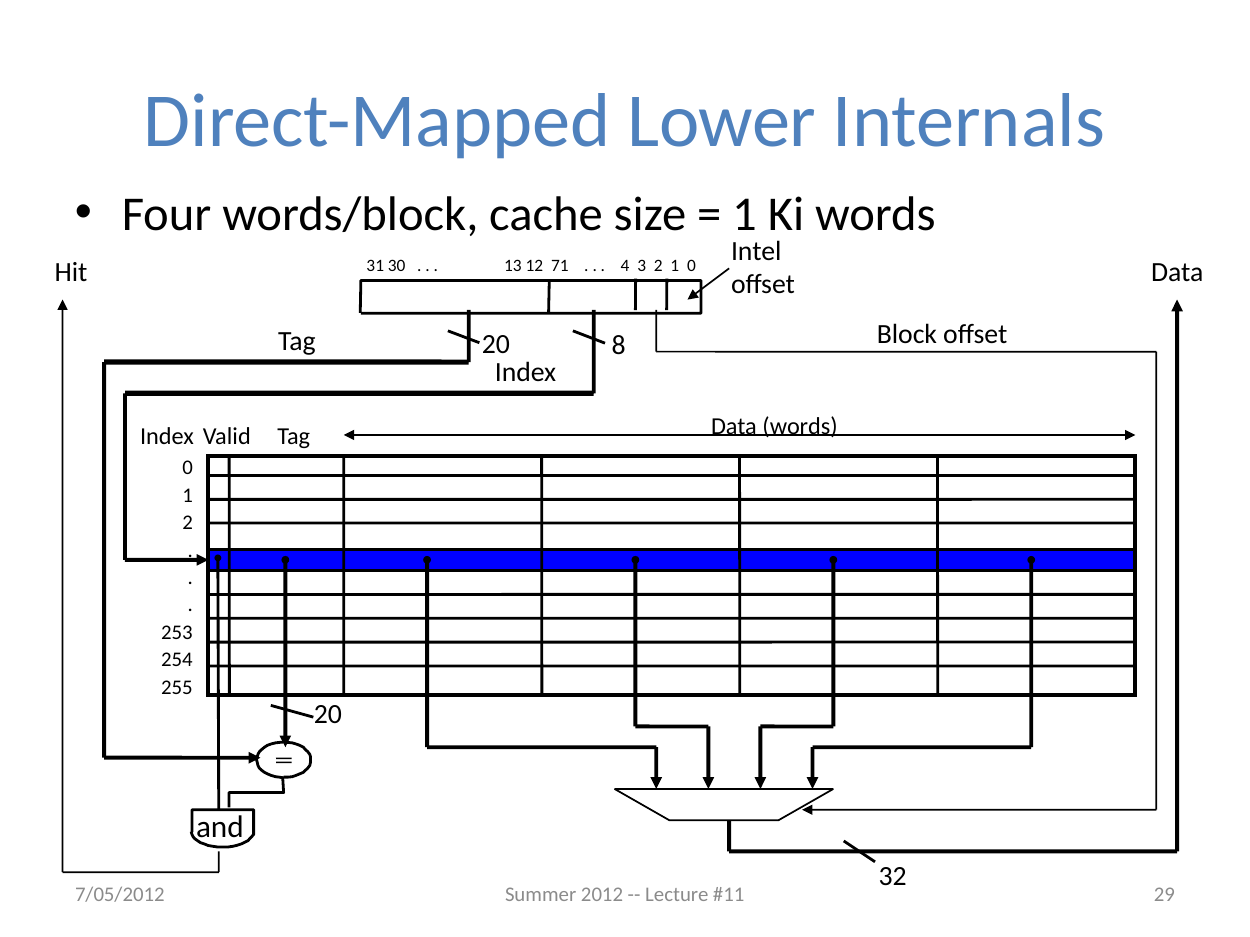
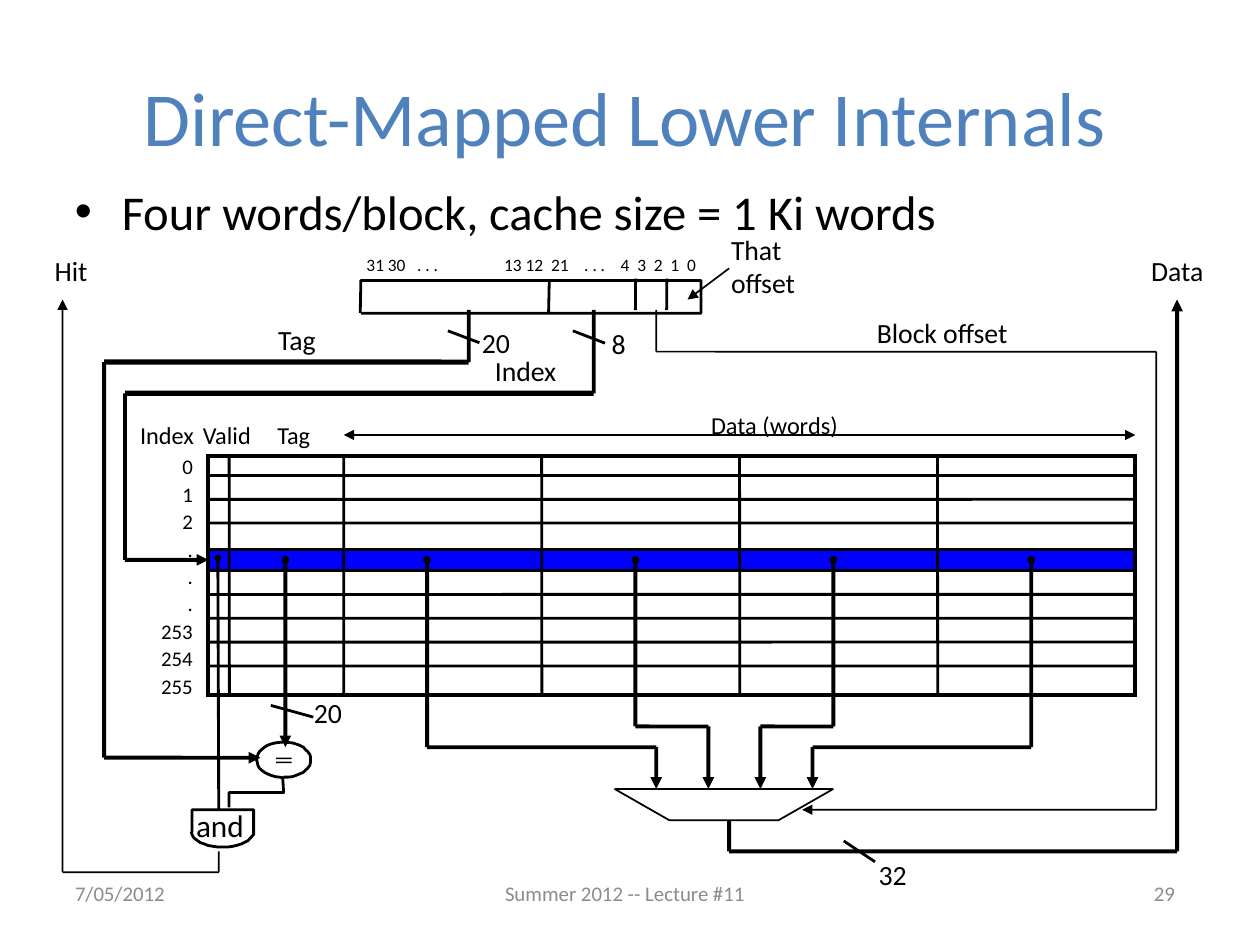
71: 71 -> 21 (560, 265)
Intel: Intel -> That (756, 252)
